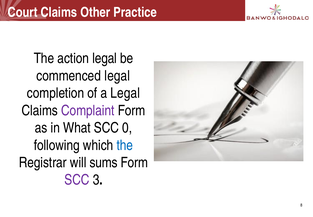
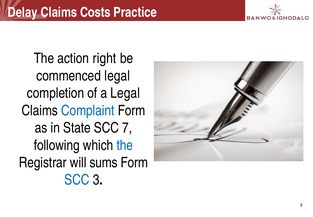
Court: Court -> Delay (23, 12)
Other: Other -> Costs (95, 12)
action legal: legal -> right (104, 58)
Complaint colour: purple -> blue (88, 110)
What: What -> State (77, 128)
0: 0 -> 7 (127, 128)
SCC colour: purple -> blue (77, 180)
